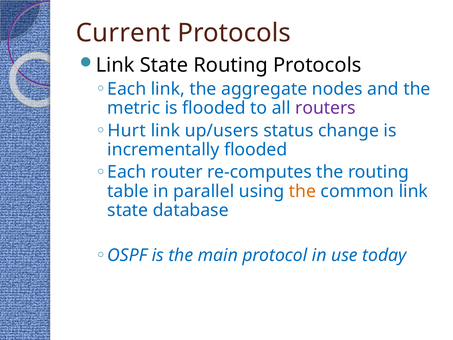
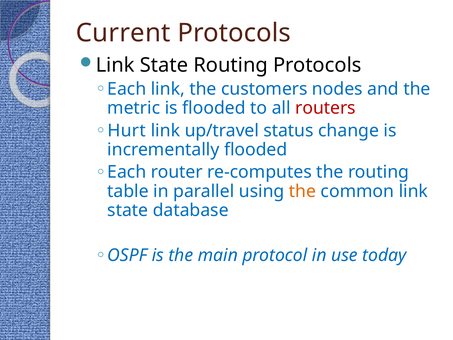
aggregate: aggregate -> customers (264, 89)
routers colour: purple -> red (325, 108)
up/users: up/users -> up/travel (222, 131)
